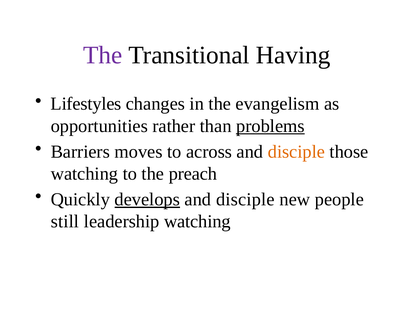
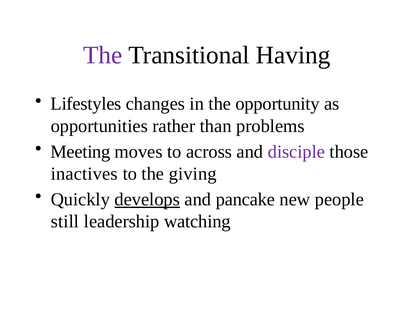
evangelism: evangelism -> opportunity (278, 104)
problems underline: present -> none (270, 126)
Barriers: Barriers -> Meeting (80, 152)
disciple colour: orange -> purple (296, 152)
watching: watching -> inactives (84, 174)
preach: preach -> giving (193, 174)
disciple: disciple -> pancake (245, 200)
